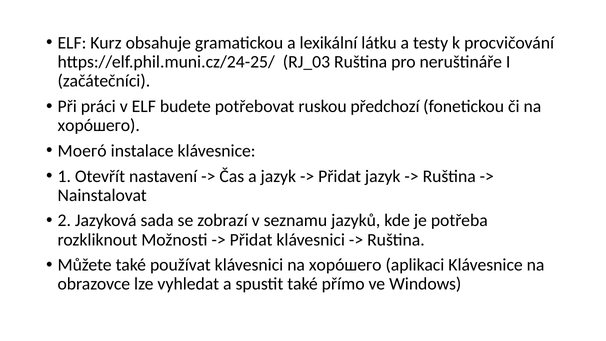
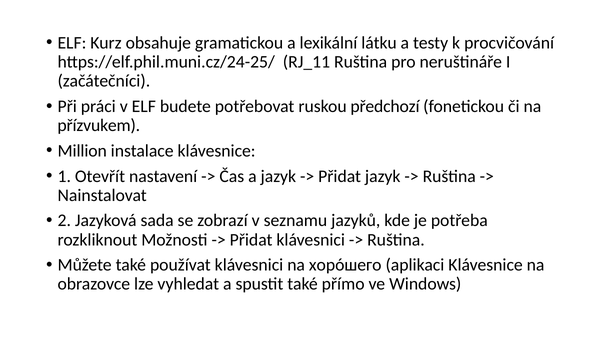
RJ_03: RJ_03 -> RJ_11 (306, 62)
хорóшего: хорóшего -> přízvukem (99, 125)
Моегó: Моегó -> Million (82, 151)
